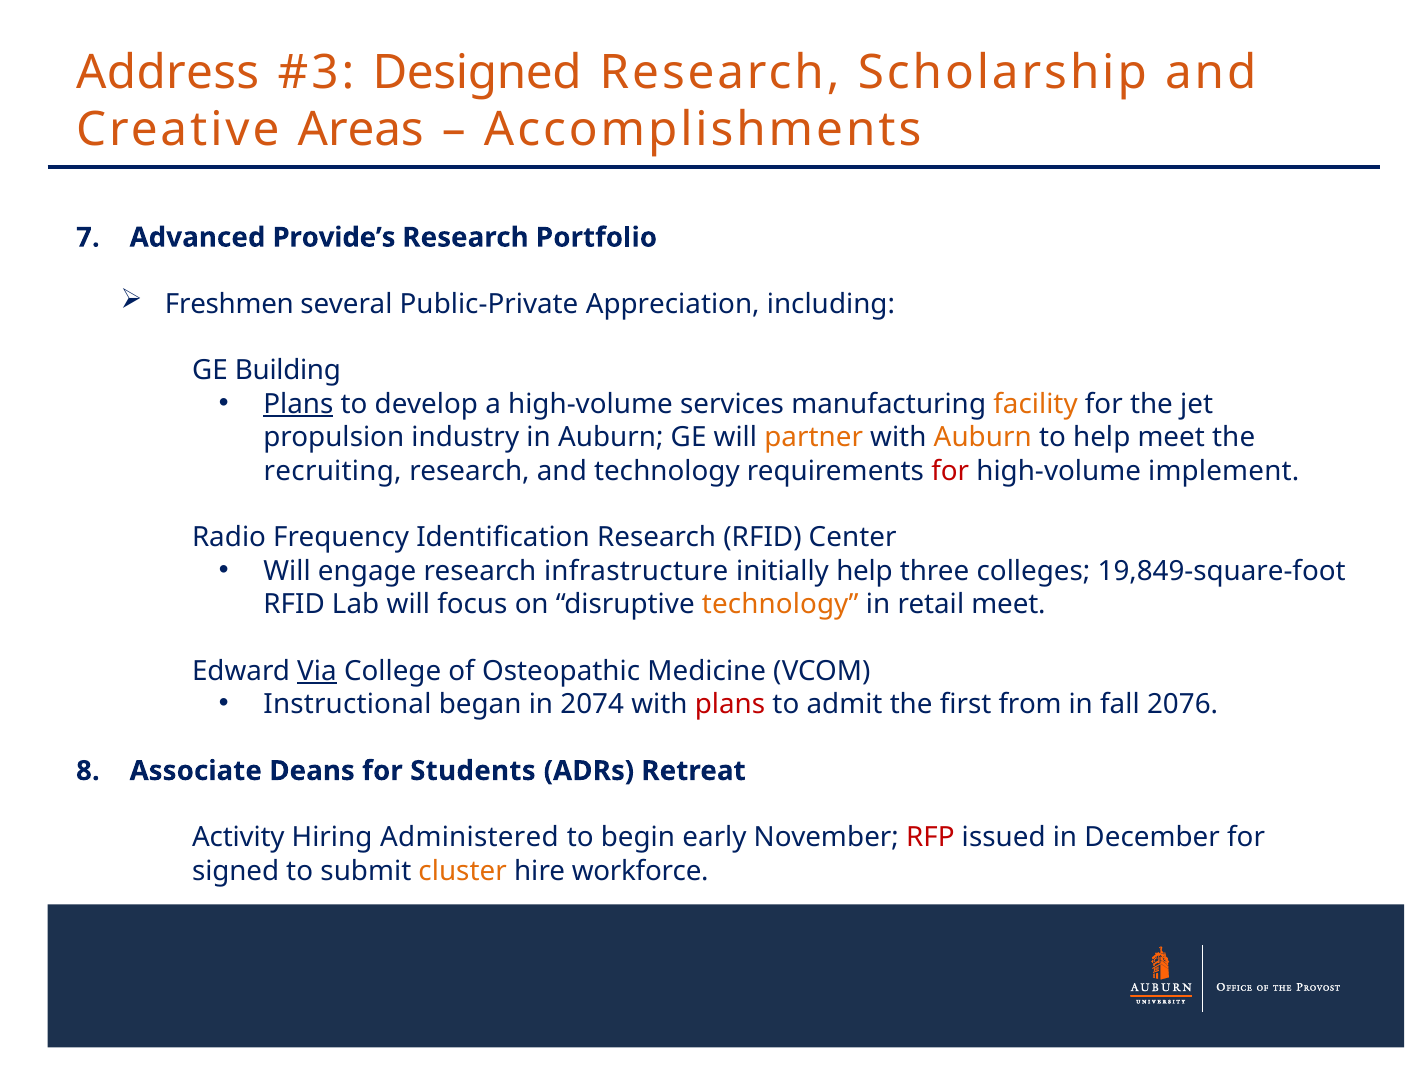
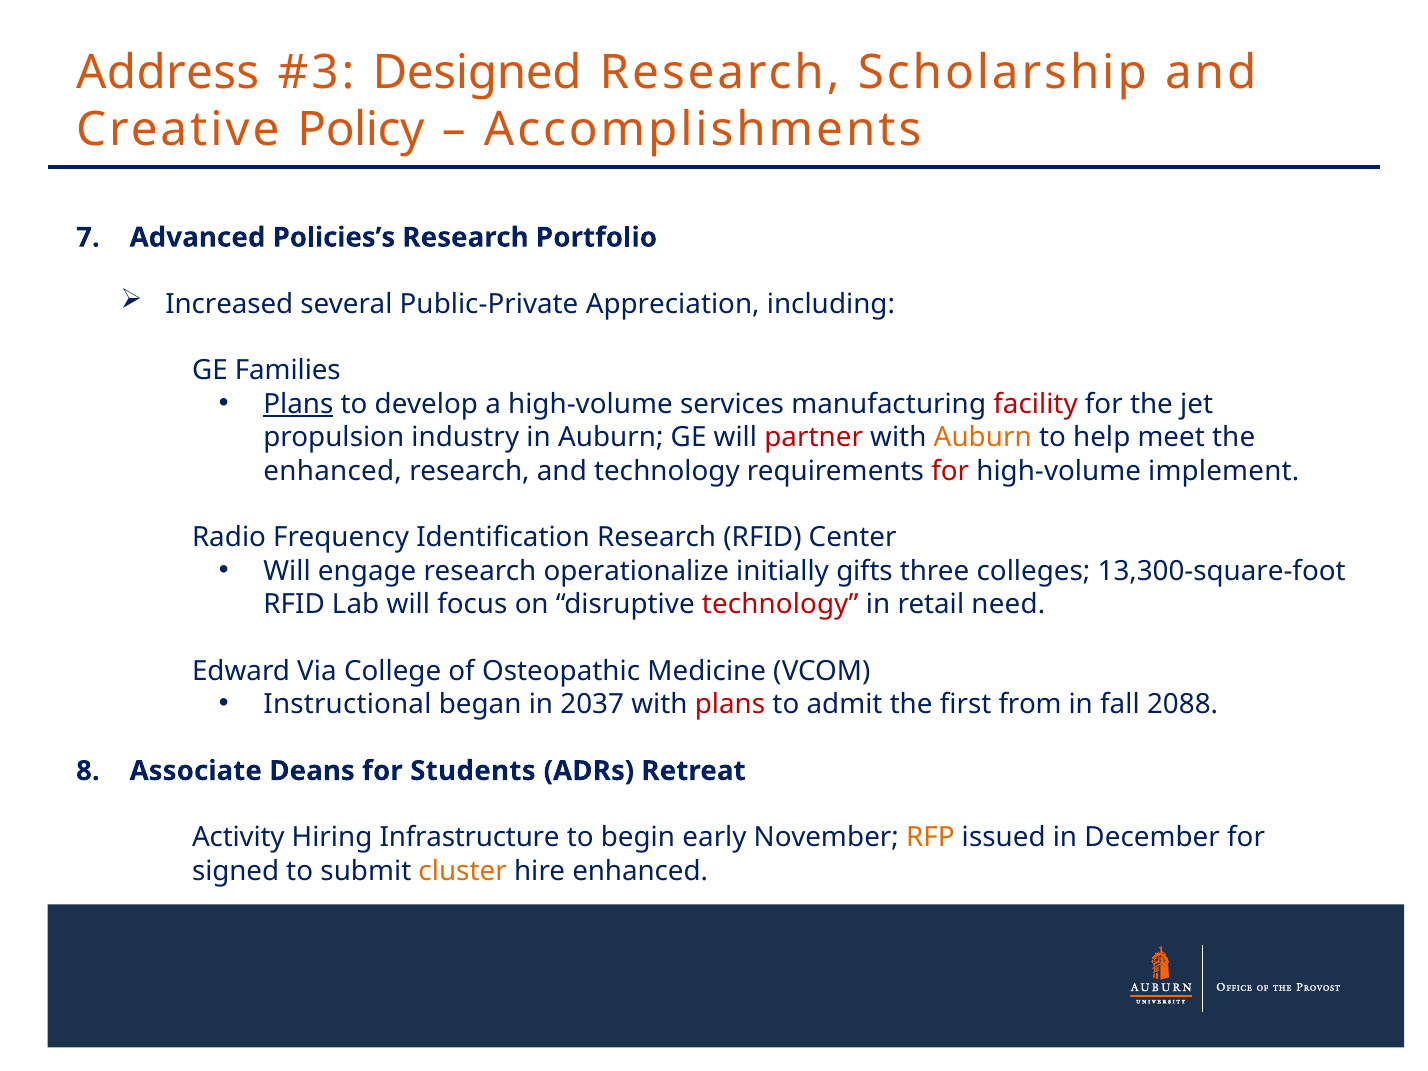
Areas: Areas -> Policy (361, 130)
Provide’s: Provide’s -> Policies’s (334, 237)
Freshmen: Freshmen -> Increased (229, 304)
Building: Building -> Families (288, 371)
facility colour: orange -> red (1036, 404)
partner colour: orange -> red (814, 438)
recruiting: recruiting -> enhanced (333, 471)
infrastructure: infrastructure -> operationalize (636, 571)
initially help: help -> gifts (864, 571)
19,849-square-foot: 19,849-square-foot -> 13,300-square-foot (1222, 571)
technology colour: orange -> red (780, 604)
retail meet: meet -> need (1008, 604)
Via underline: present -> none (317, 671)
2074: 2074 -> 2037 (592, 704)
2076: 2076 -> 2088 (1183, 704)
Administered: Administered -> Infrastructure (470, 838)
RFP colour: red -> orange (930, 838)
hire workforce: workforce -> enhanced (640, 871)
